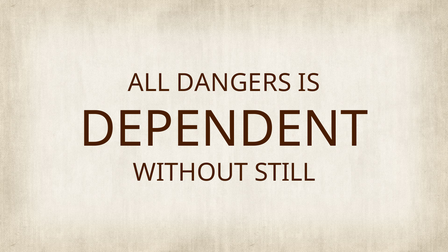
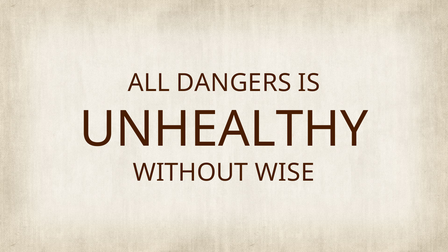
DEPENDENT: DEPENDENT -> UNHEALTHY (224, 129)
STILL: STILL -> WISE (285, 173)
